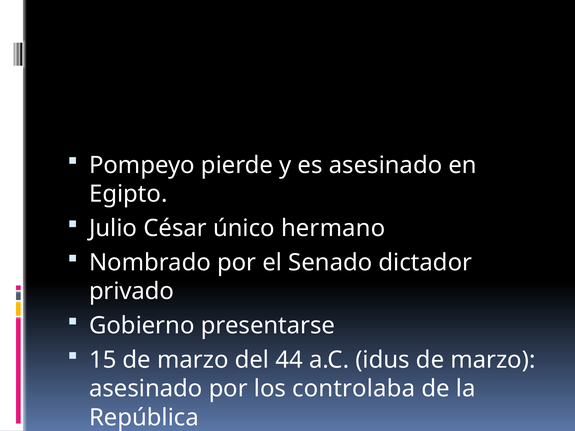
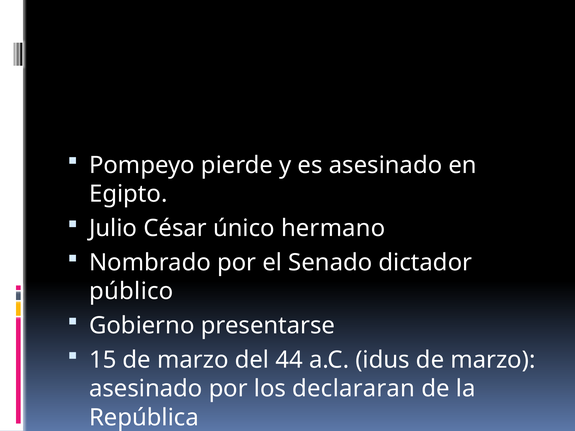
privado: privado -> público (131, 292)
controlaba: controlaba -> declararan (354, 389)
